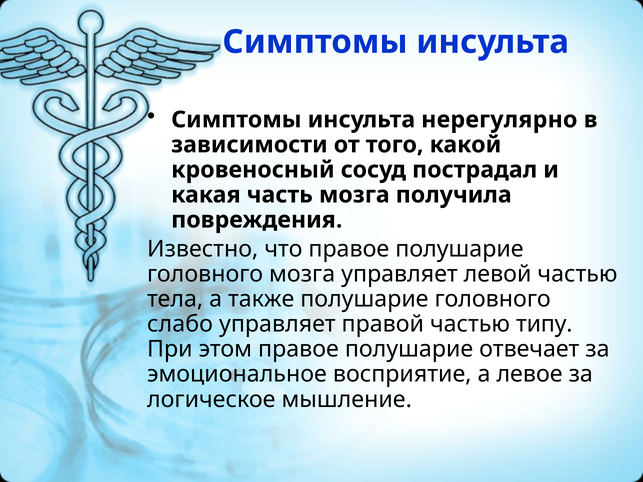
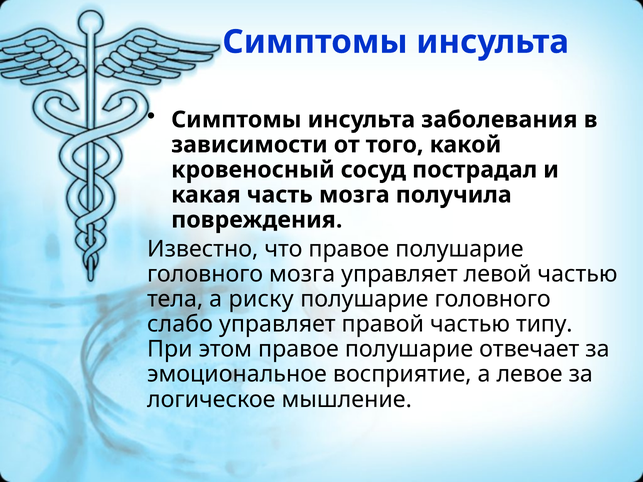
нерегулярно: нерегулярно -> заболевания (499, 120)
также: также -> риску (261, 299)
